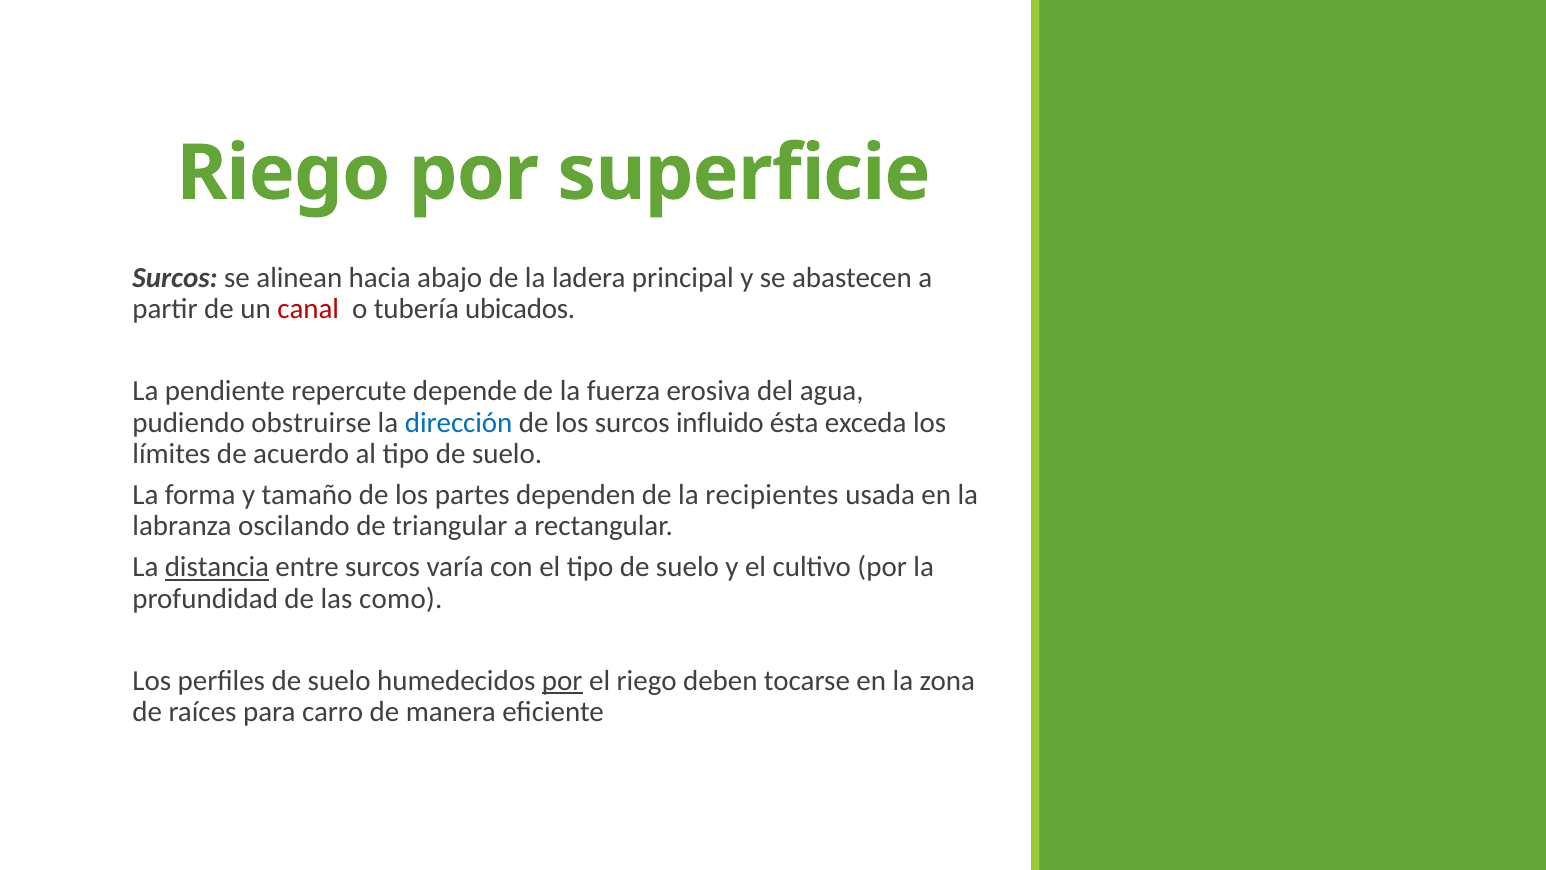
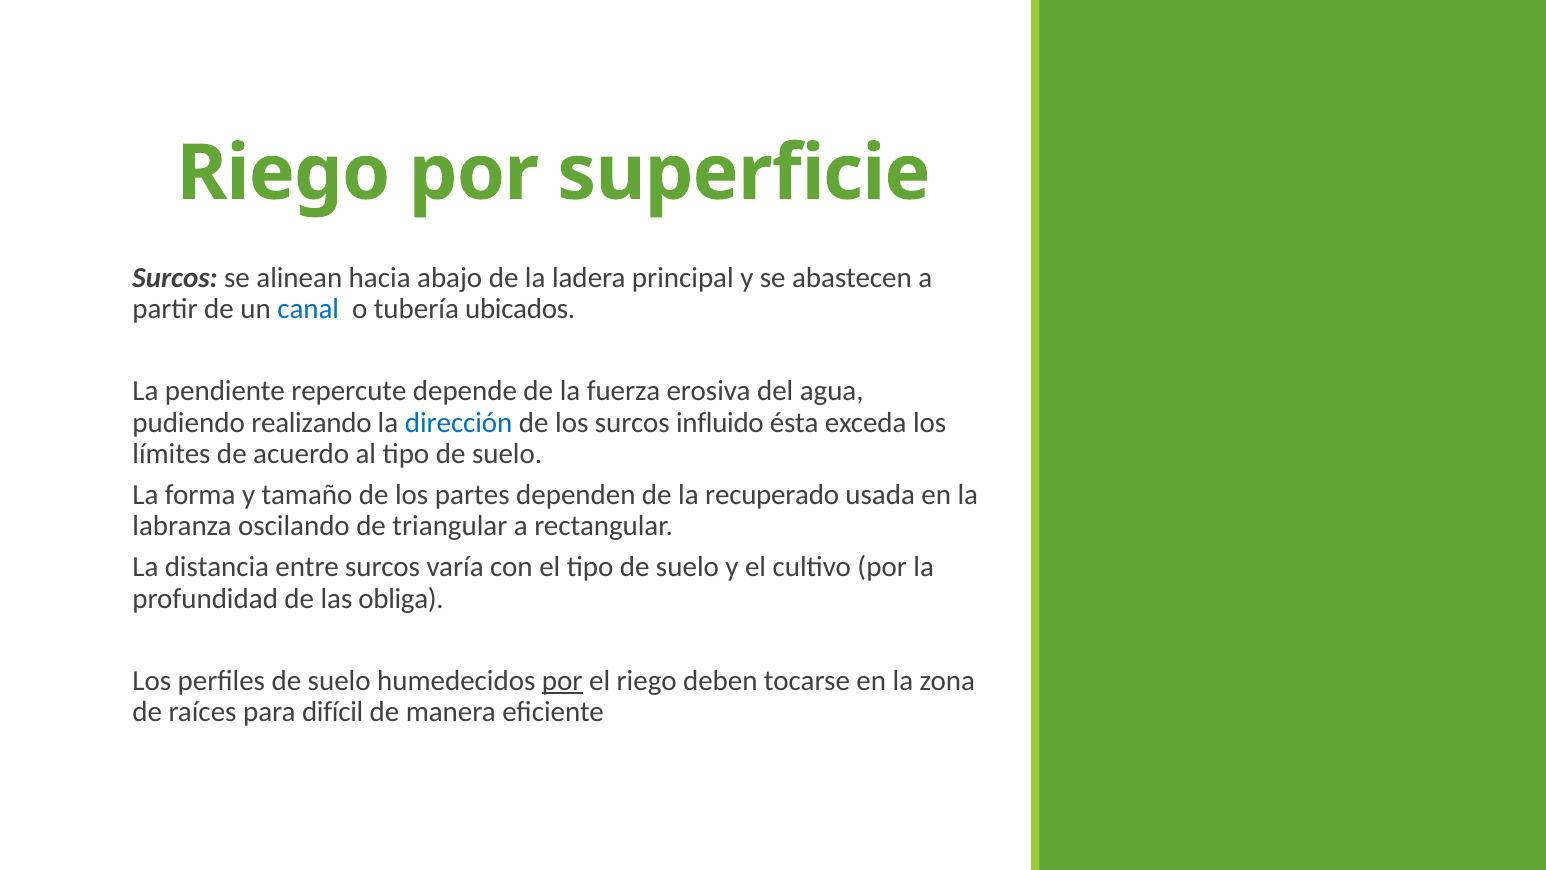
canal colour: red -> blue (308, 309)
obstruirse: obstruirse -> realizando (311, 423)
recipientes: recipientes -> recuperado (772, 495)
distancia underline: present -> none (217, 567)
como: como -> obliga (401, 598)
carro: carro -> difícil (333, 712)
